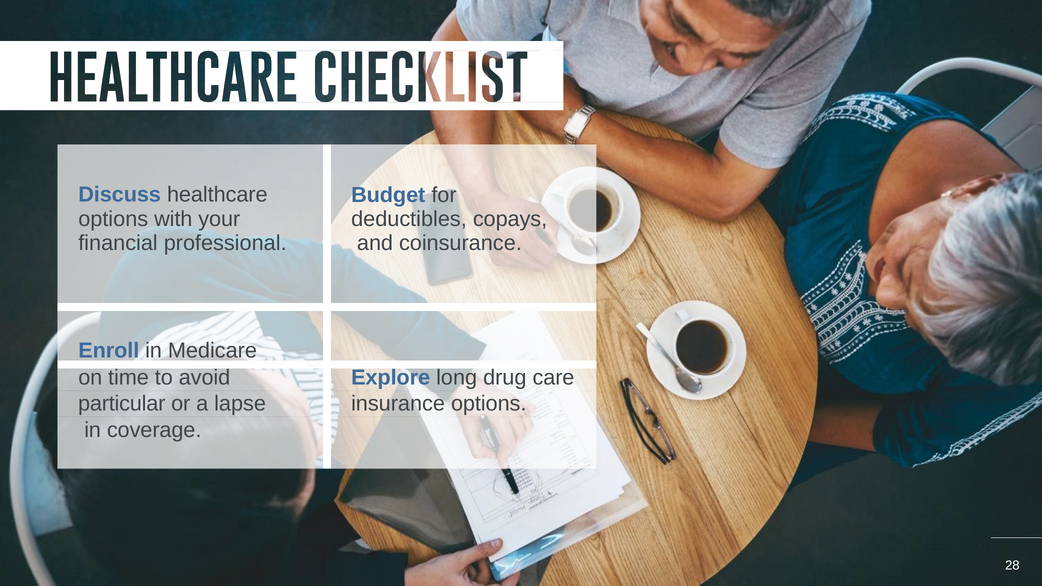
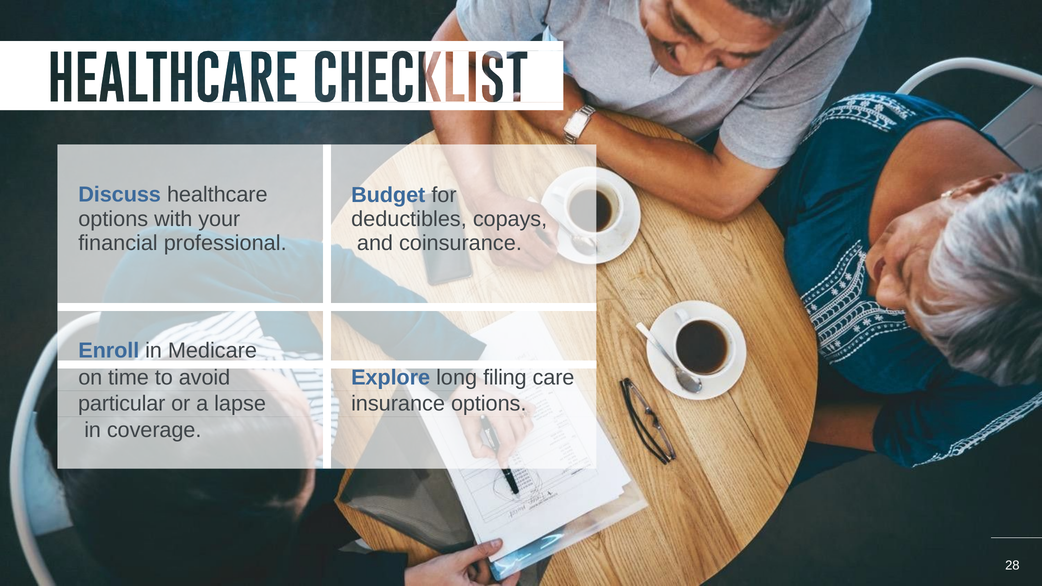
drug: drug -> filing (505, 378)
